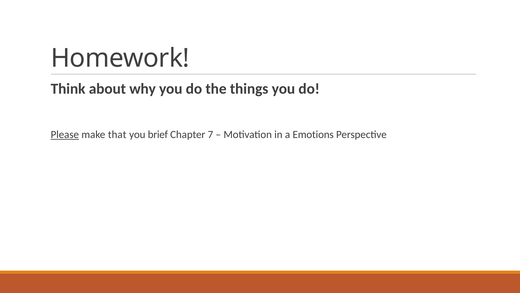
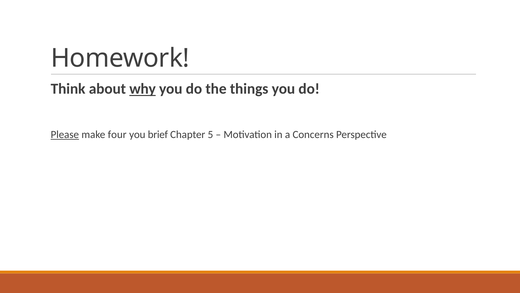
why underline: none -> present (143, 89)
that: that -> four (117, 134)
7: 7 -> 5 (210, 134)
Emotions: Emotions -> Concerns (313, 134)
